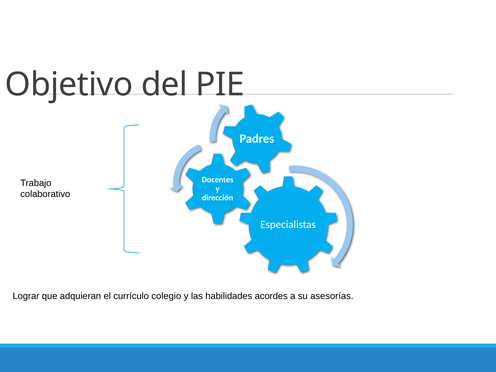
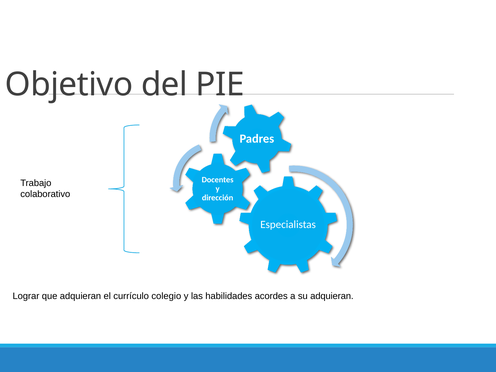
su asesorías: asesorías -> adquieran (332, 296)
